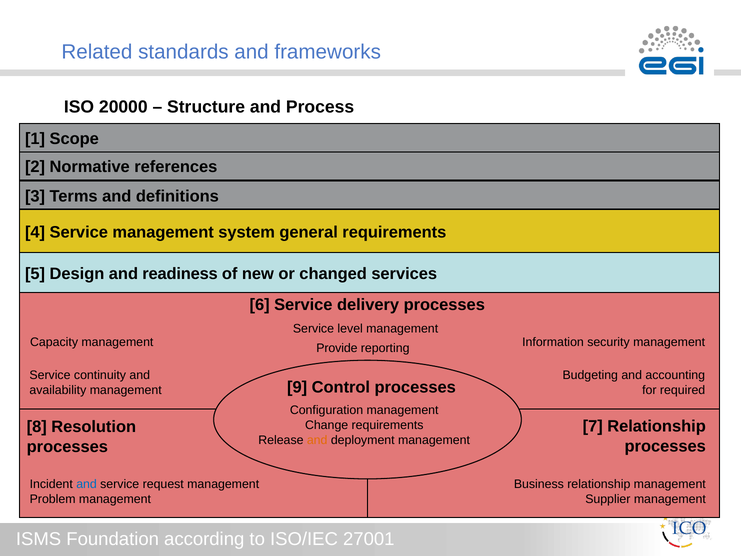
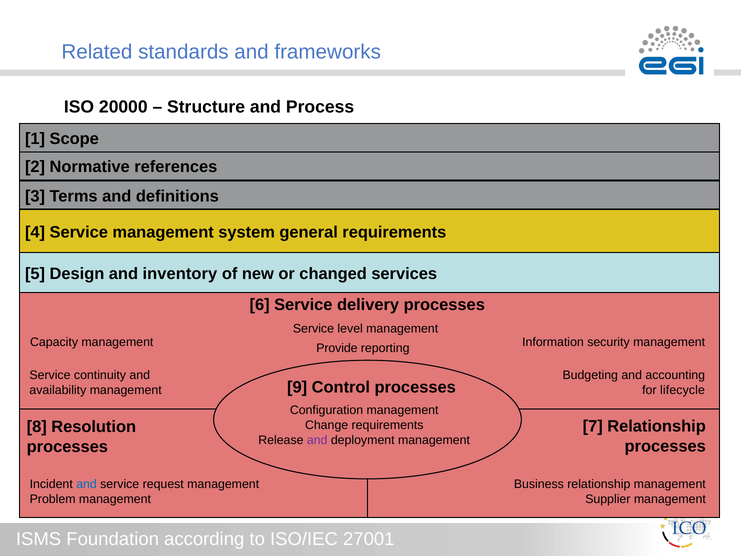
readiness: readiness -> inventory (180, 274)
required: required -> lifecycle (683, 390)
and colour: orange -> purple (317, 440)
